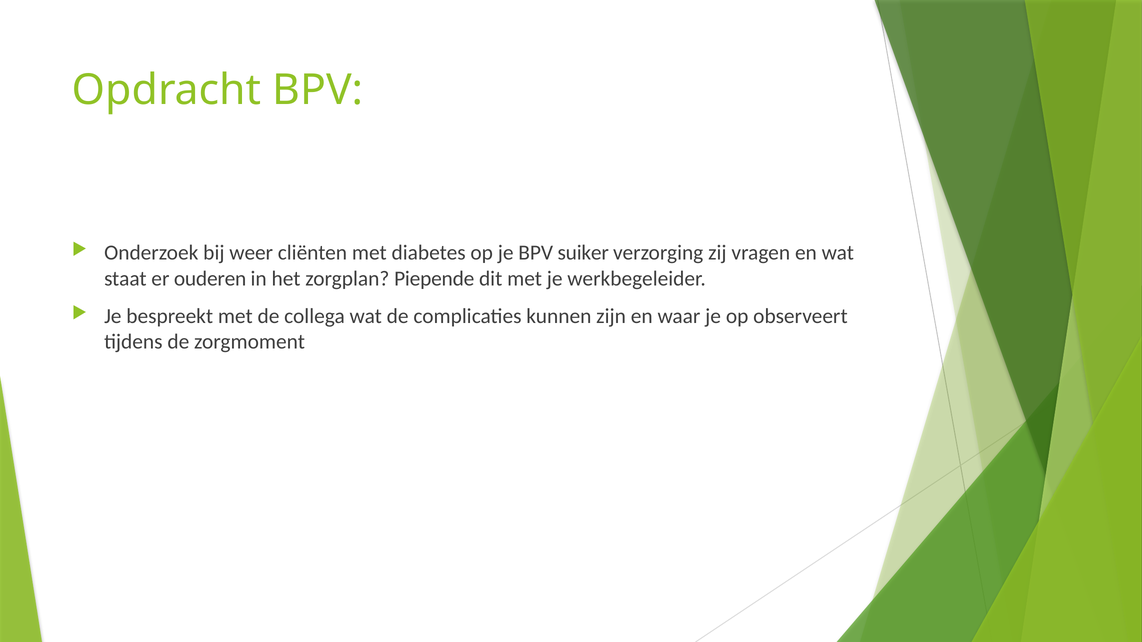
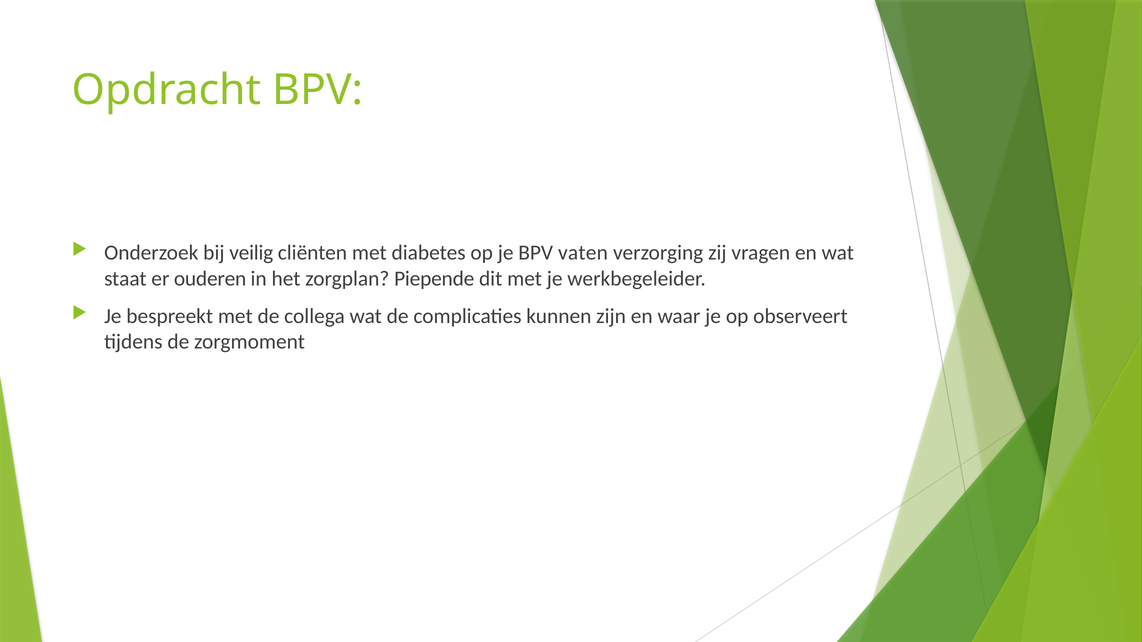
weer: weer -> veilig (251, 253)
suiker: suiker -> vaten (583, 253)
